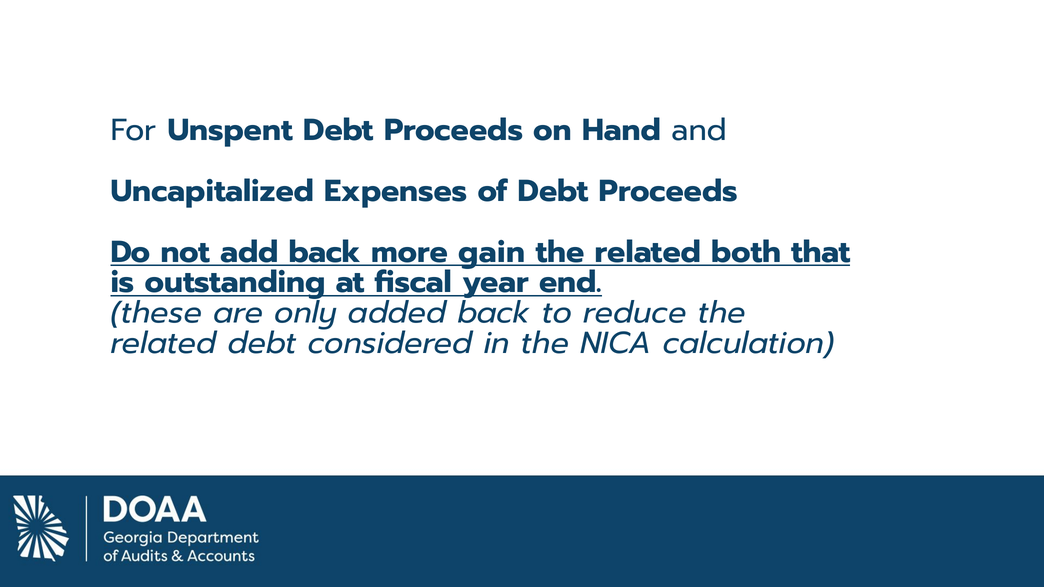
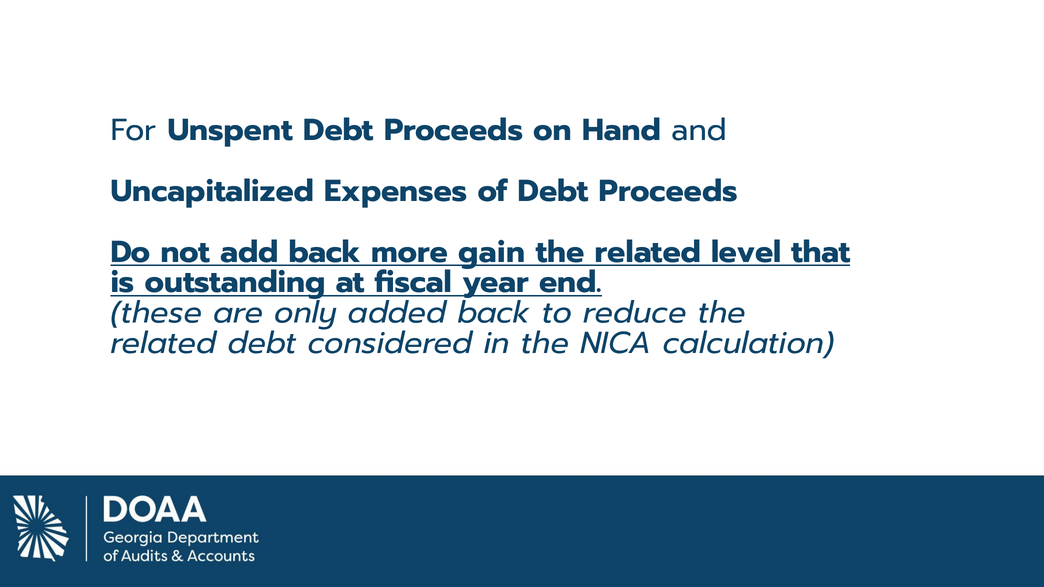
both: both -> level (746, 252)
